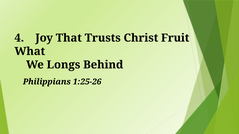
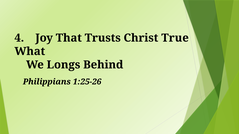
Fruit: Fruit -> True (175, 38)
